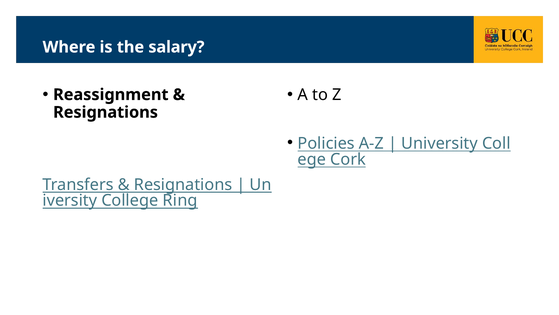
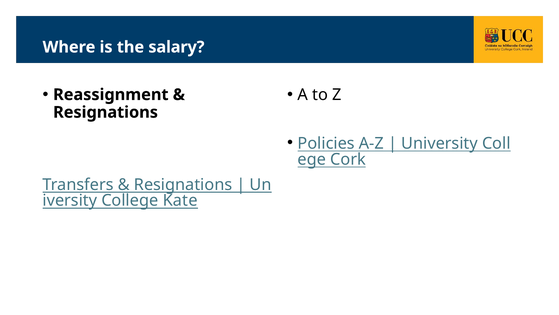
Ring: Ring -> Kate (180, 200)
